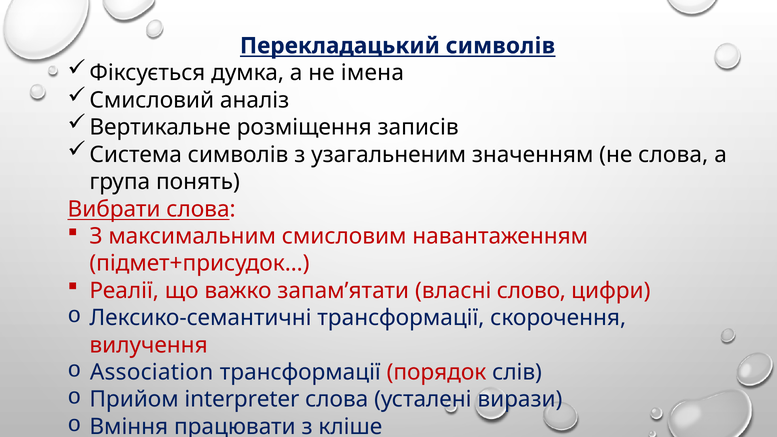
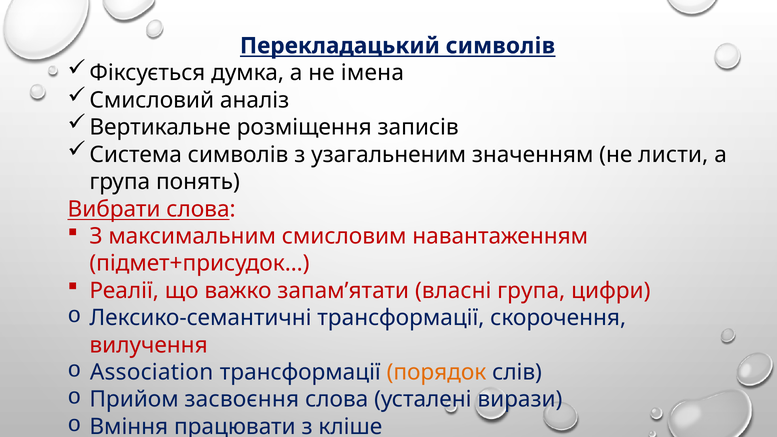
не слова: слова -> листи (673, 155)
власні слово: слово -> група (531, 291)
порядок colour: red -> orange (437, 372)
interpreter: interpreter -> засвоєння (242, 400)
